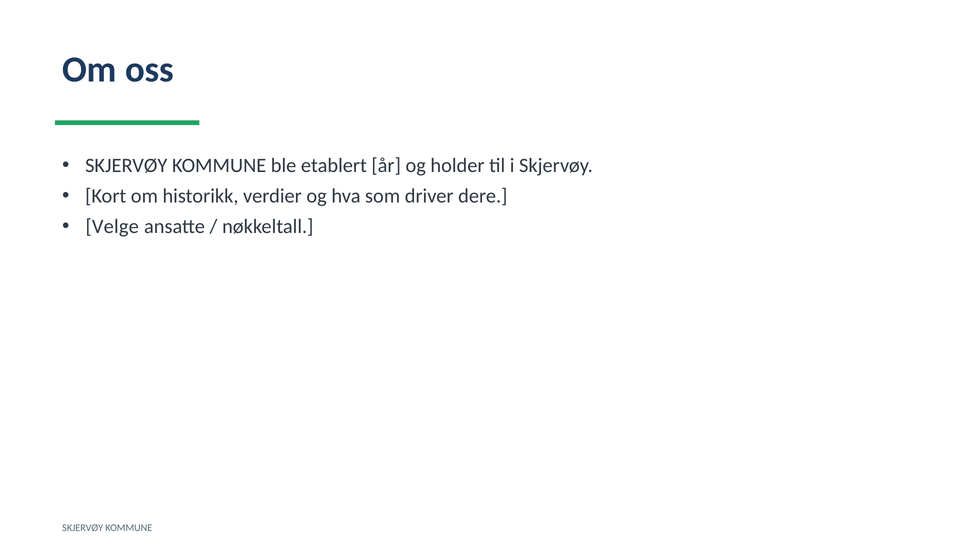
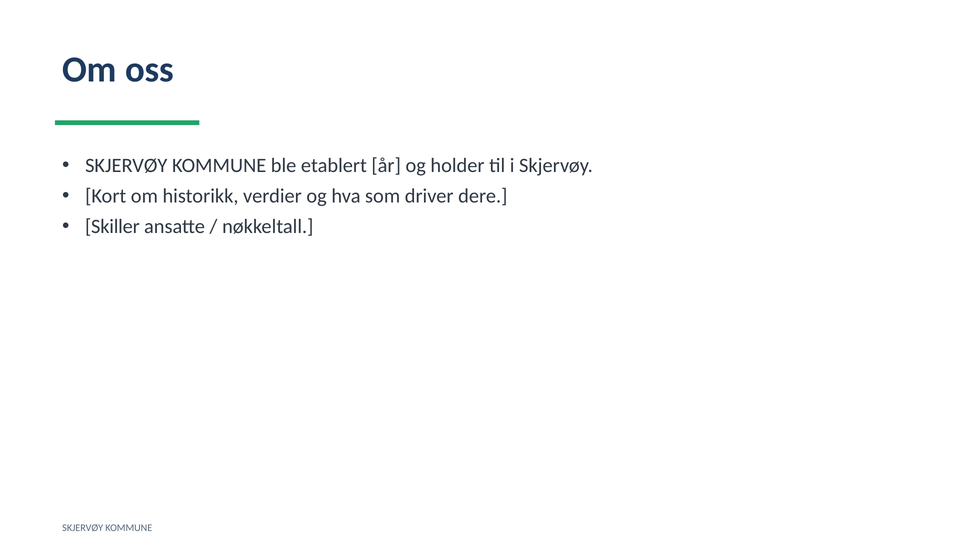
Velge: Velge -> Skiller (112, 227)
